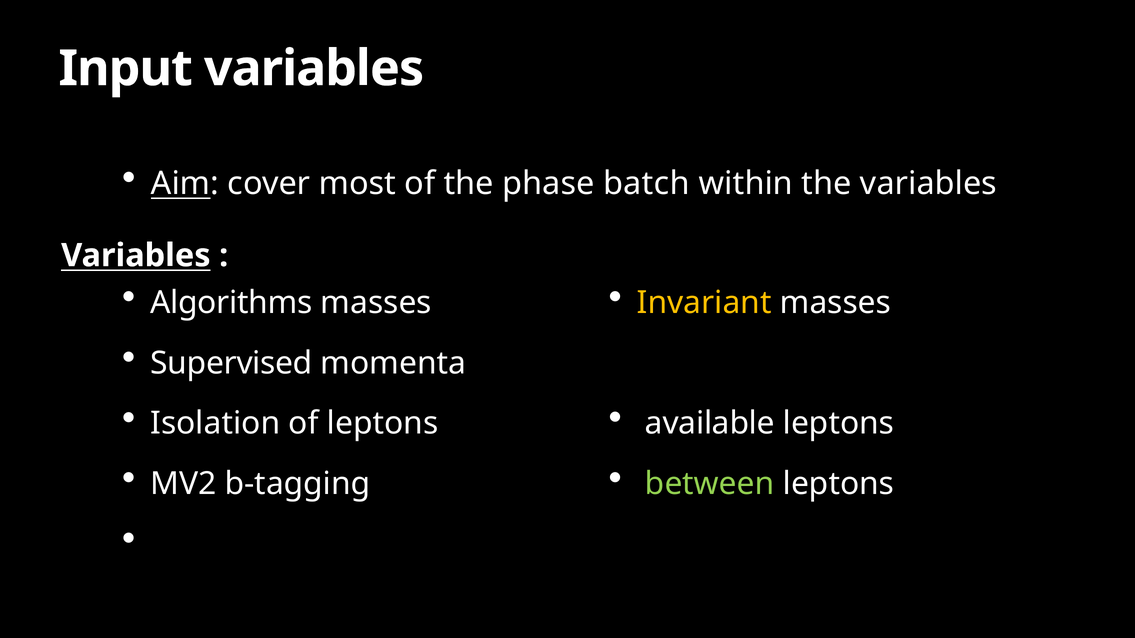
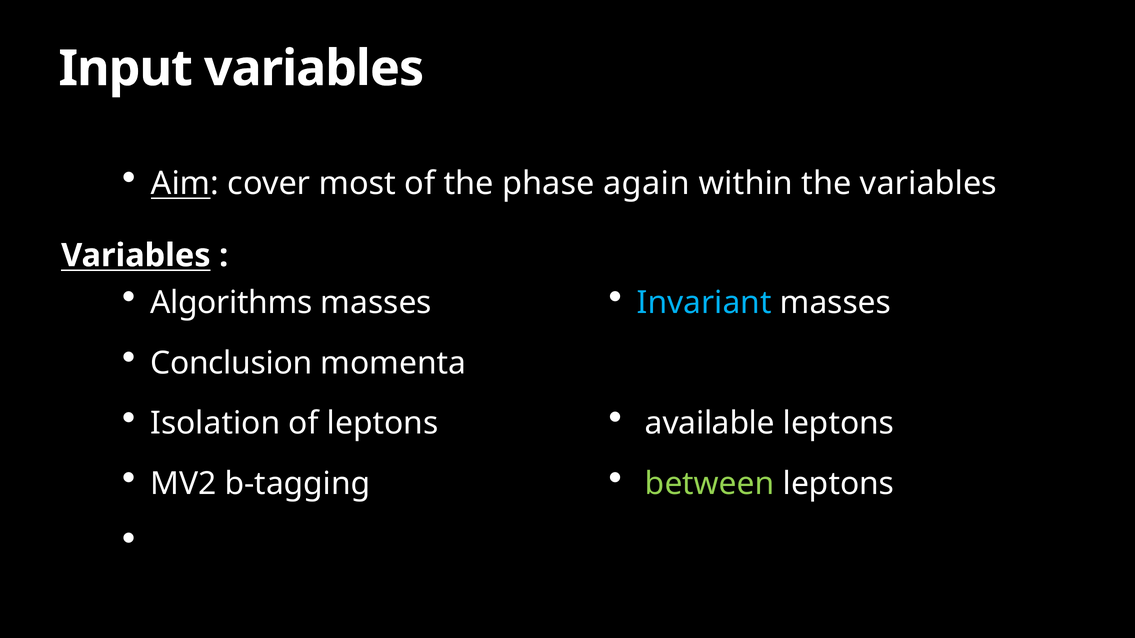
batch: batch -> again (646, 184)
Invariant colour: yellow -> light blue (704, 303)
Supervised: Supervised -> Conclusion (231, 363)
